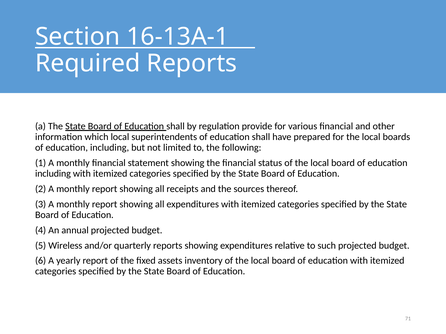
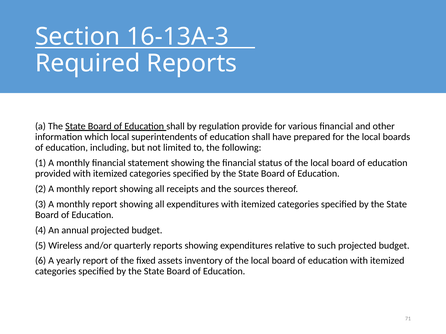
16-13A-1: 16-13A-1 -> 16-13A-3 (178, 37)
including: including -> provided (53, 174)
